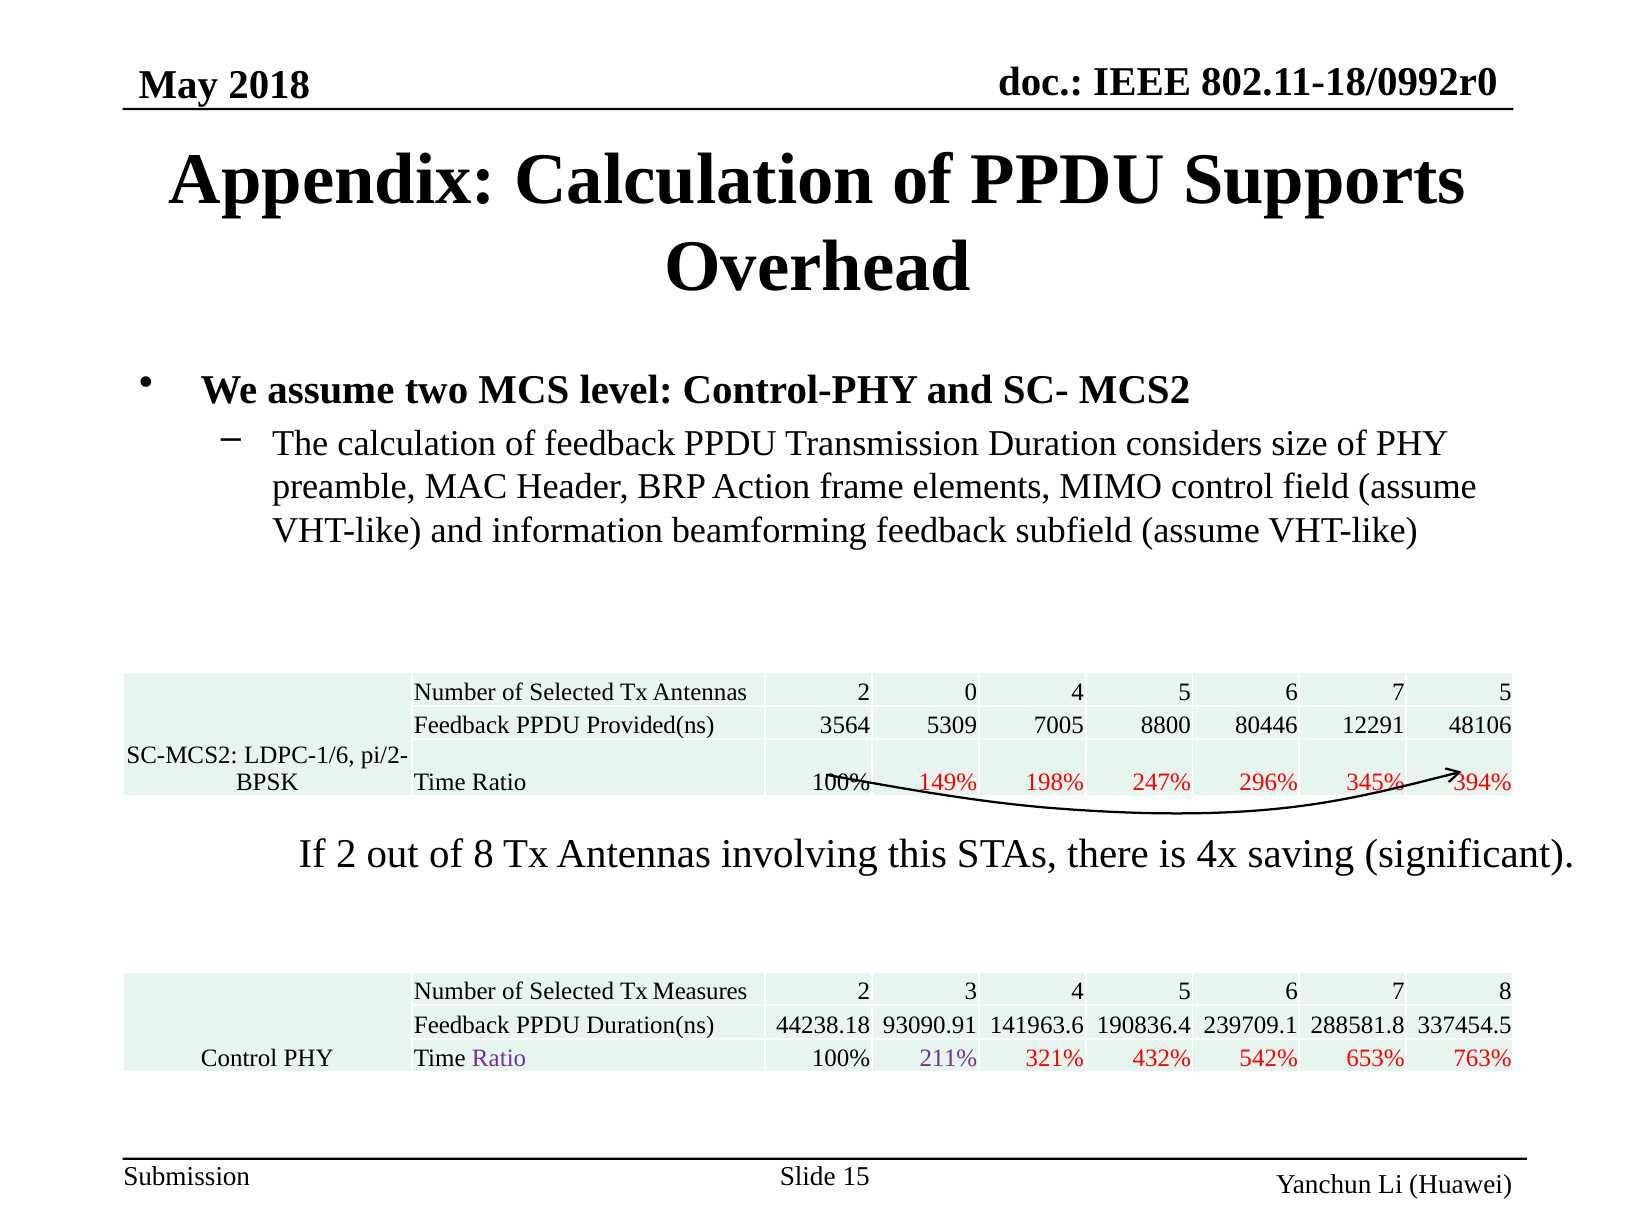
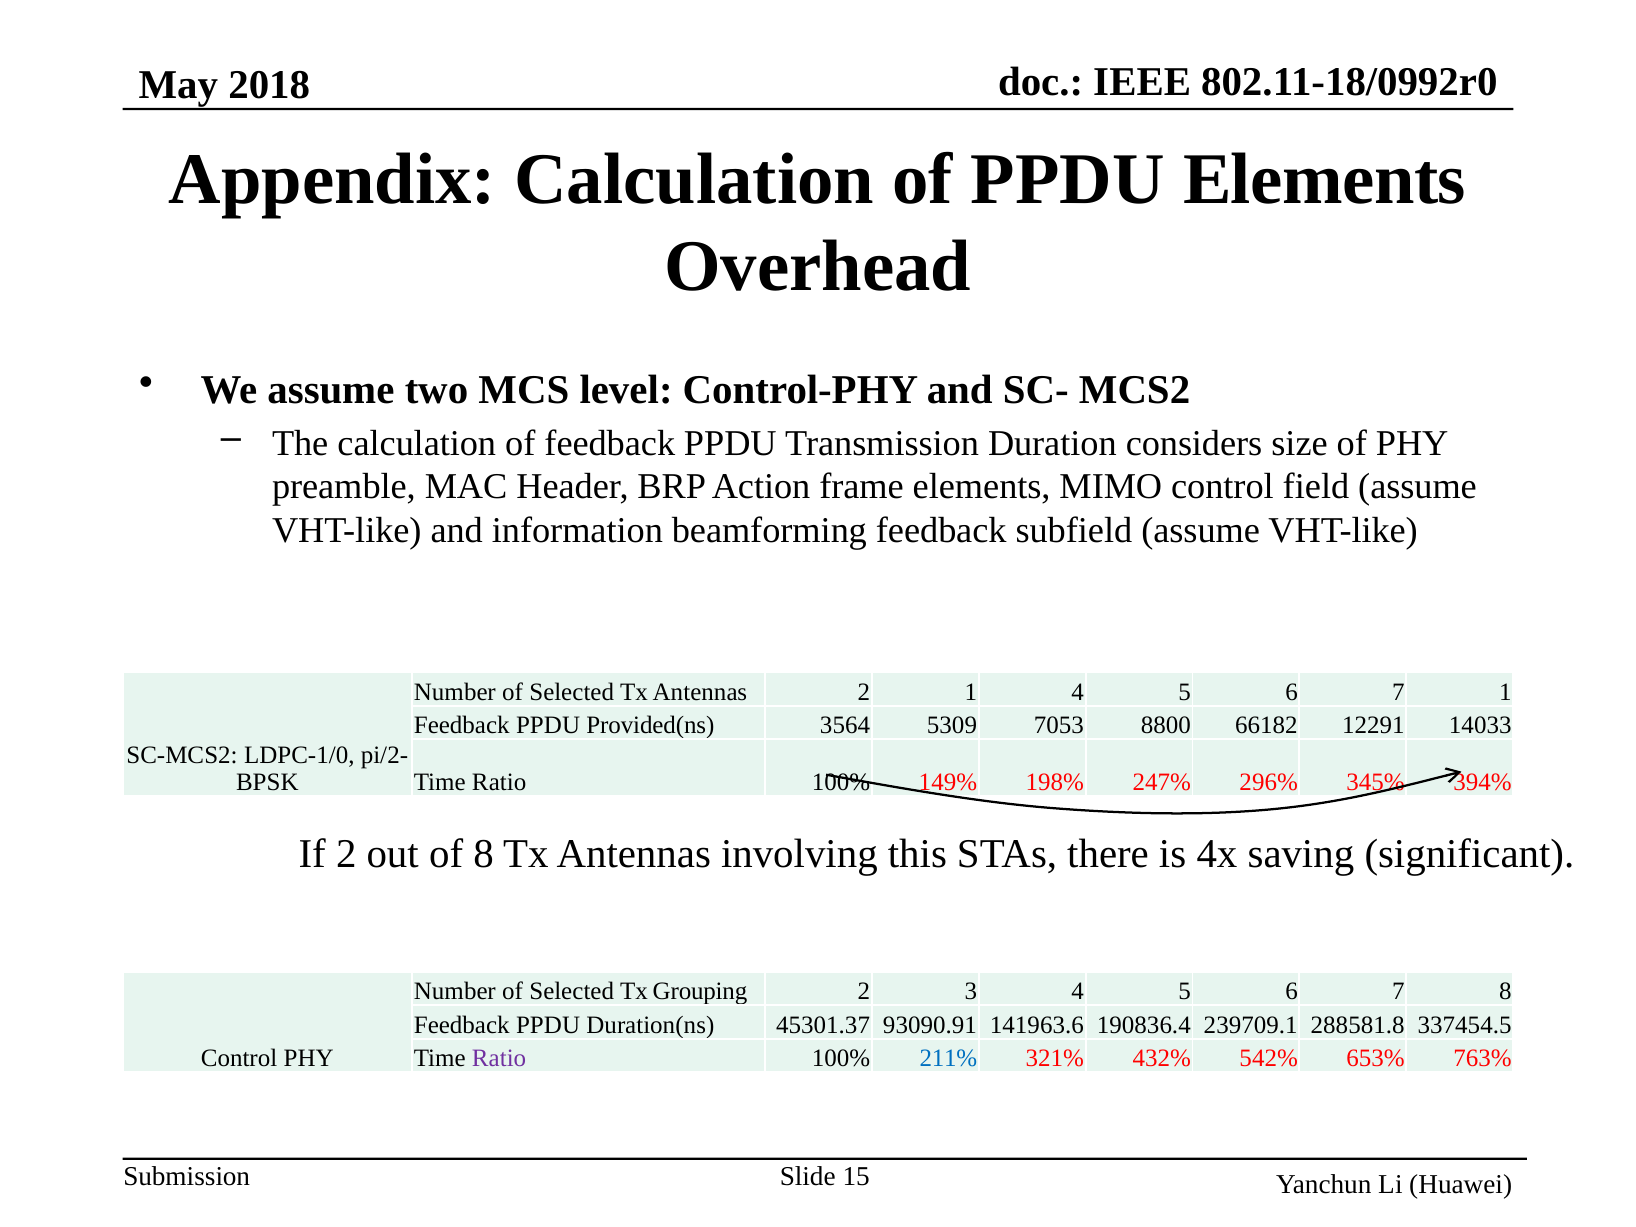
PPDU Supports: Supports -> Elements (1325, 180)
2 0: 0 -> 1 (971, 692)
7 5: 5 -> 1 (1505, 692)
7005: 7005 -> 7053 (1059, 725)
80446: 80446 -> 66182 (1266, 725)
48106: 48106 -> 14033 (1480, 725)
LDPC-1/6: LDPC-1/6 -> LDPC-1/0 (299, 755)
Measures: Measures -> Grouping (700, 992)
44238.18: 44238.18 -> 45301.37 (823, 1025)
211% colour: purple -> blue (948, 1058)
